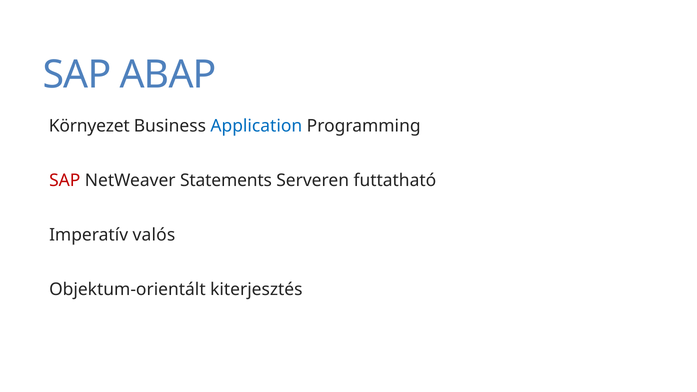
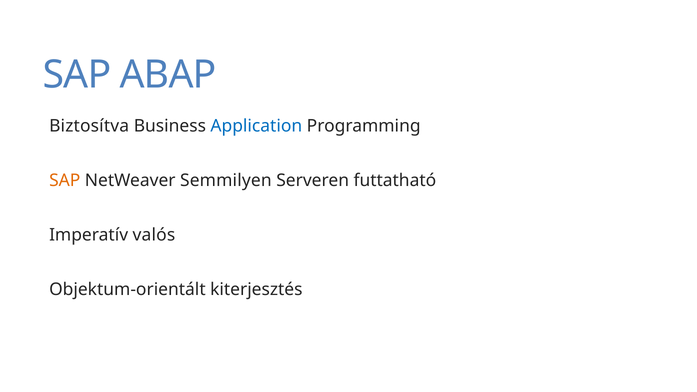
Környezet: Környezet -> Biztosítva (89, 126)
SAP colour: red -> orange (65, 181)
Statements: Statements -> Semmilyen (226, 181)
